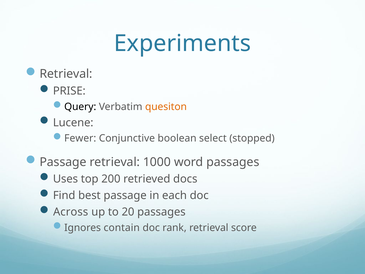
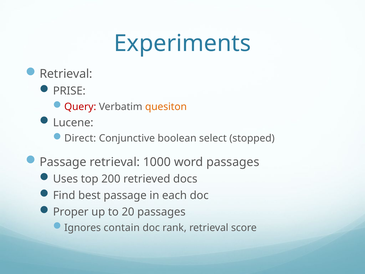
Query colour: black -> red (80, 107)
Fewer: Fewer -> Direct (80, 138)
Across: Across -> Proper (71, 212)
